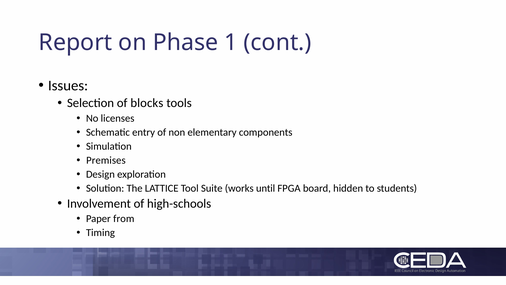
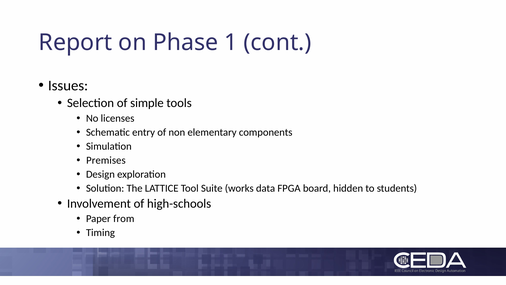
blocks: blocks -> simple (147, 103)
until: until -> data (266, 188)
